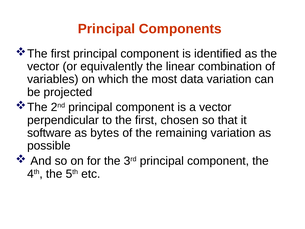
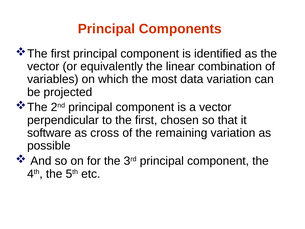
bytes: bytes -> cross (105, 133)
